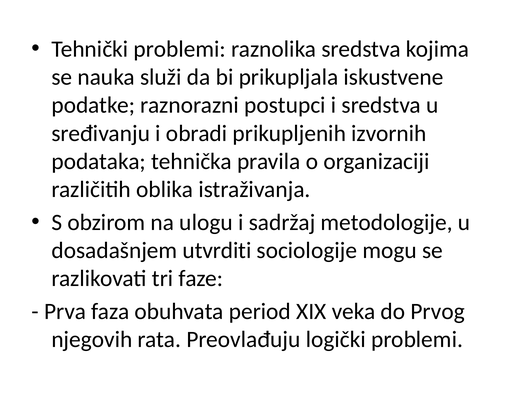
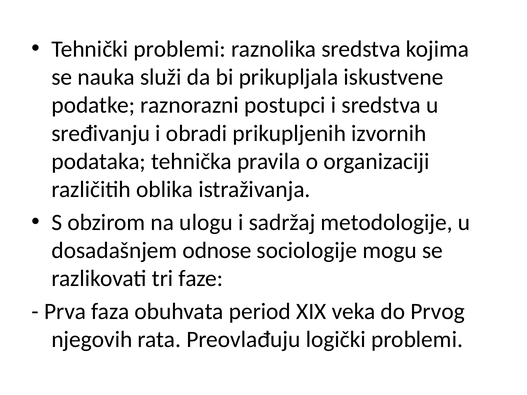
utvrditi: utvrditi -> odnose (217, 251)
